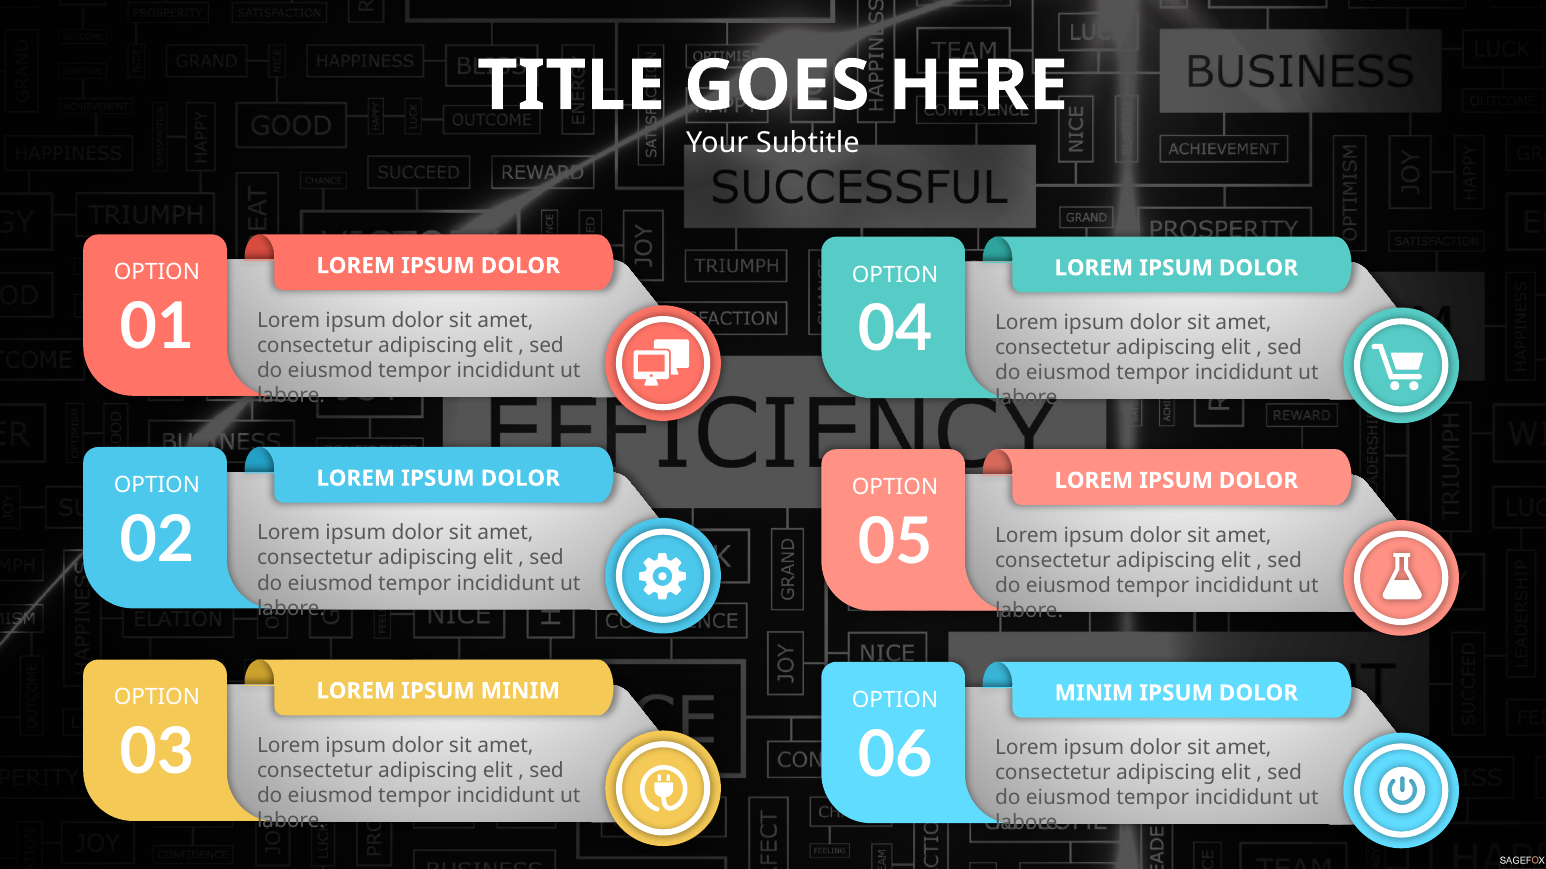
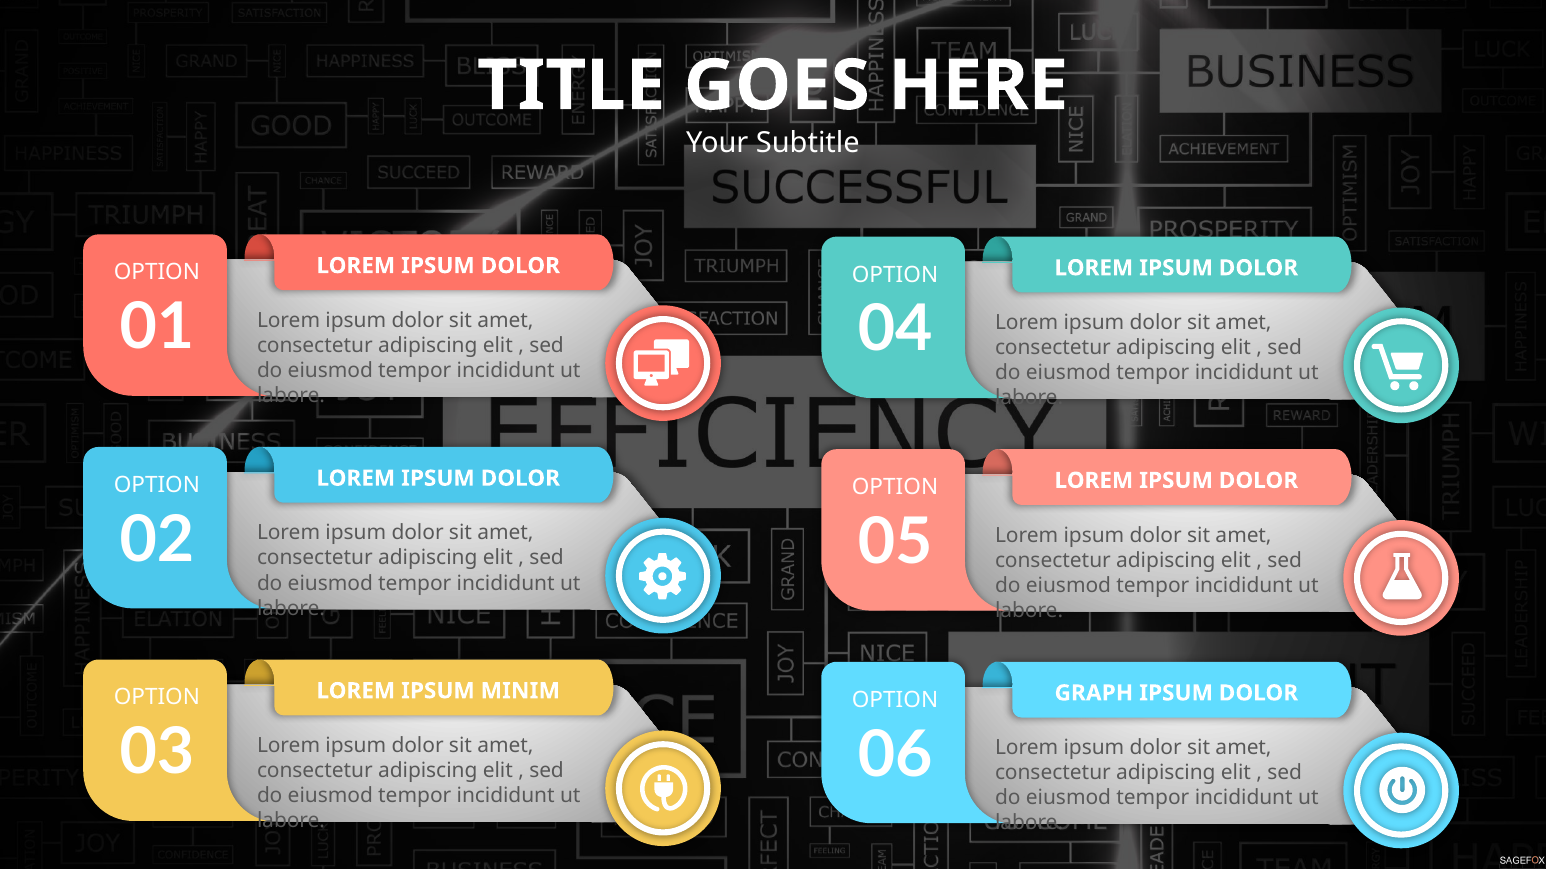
MINIM: MINIM -> GRAPH (1094, 694)
